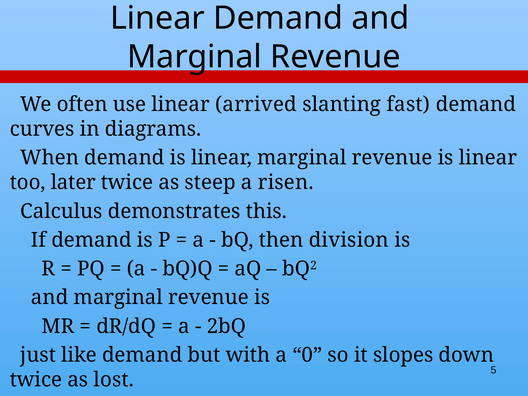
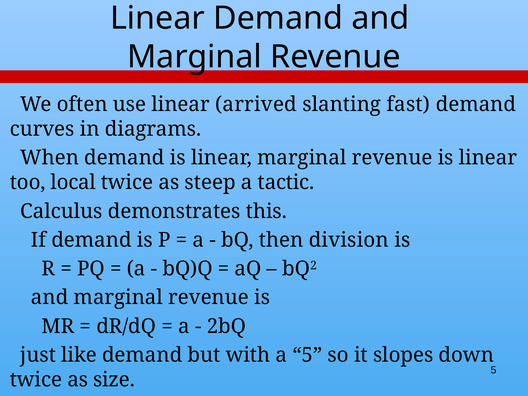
later: later -> local (73, 182)
risen: risen -> tactic (286, 182)
a 0: 0 -> 5 (307, 355)
lost: lost -> size (114, 380)
